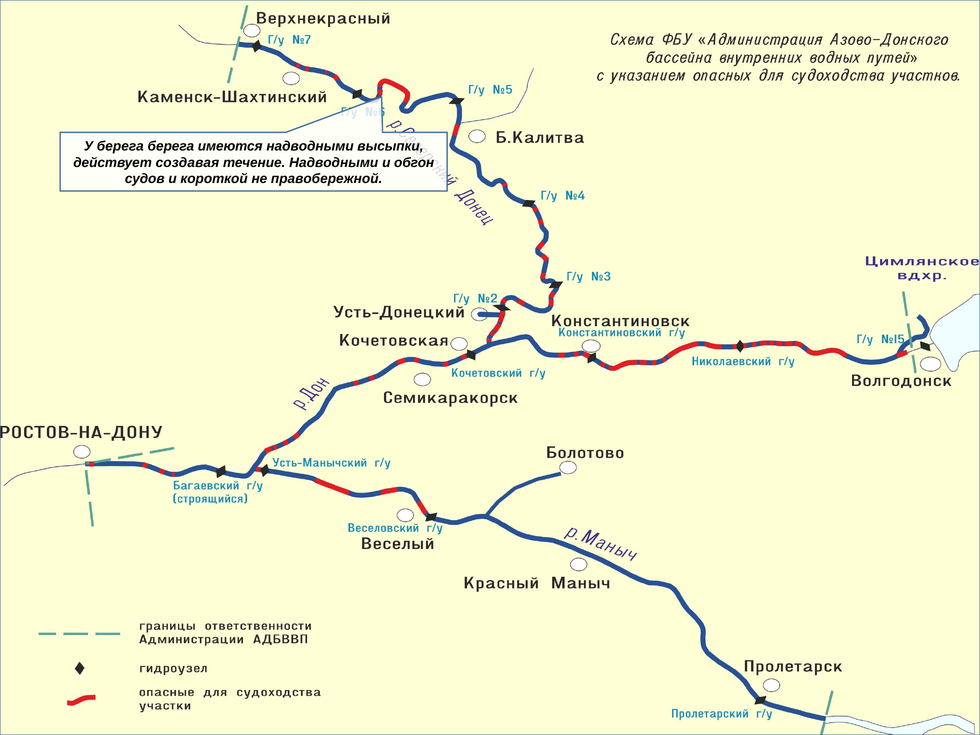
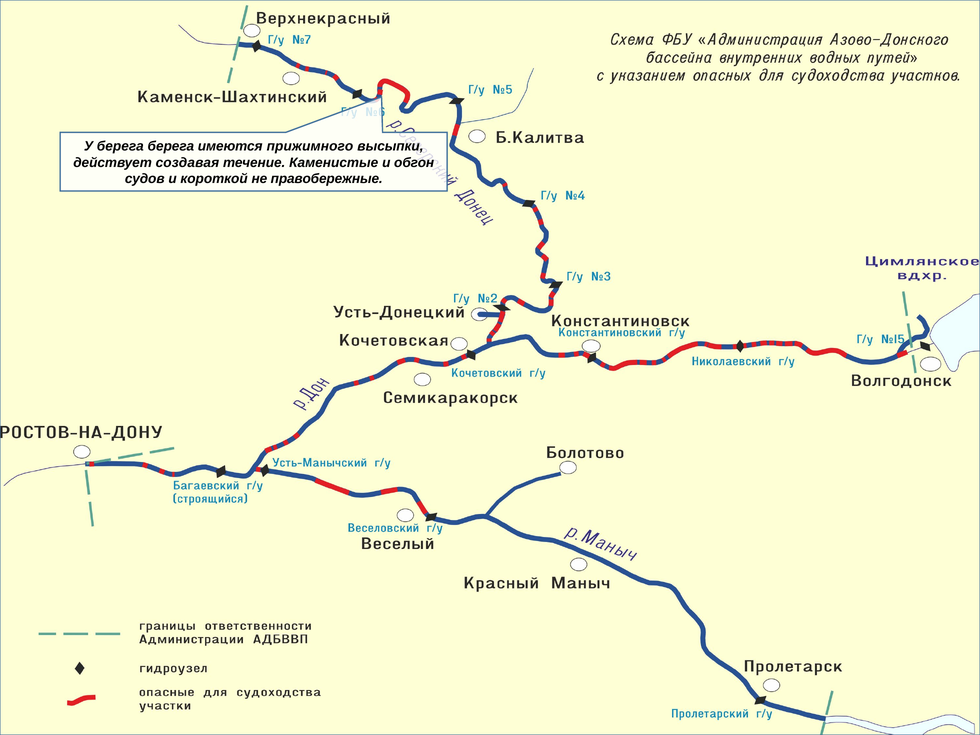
имеются надводными: надводными -> прижимного (310, 146)
течение Надводными: Надводными -> Каменистые (334, 163)
правобережной: правобережной -> правобережные (327, 179)
